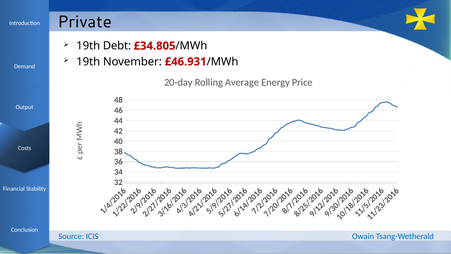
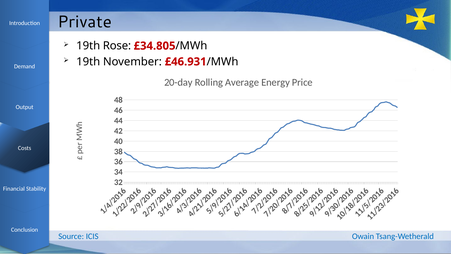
Debt: Debt -> Rose (117, 46)
